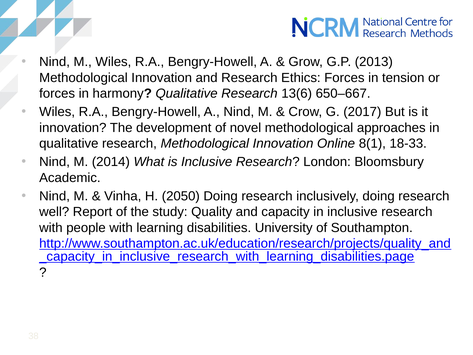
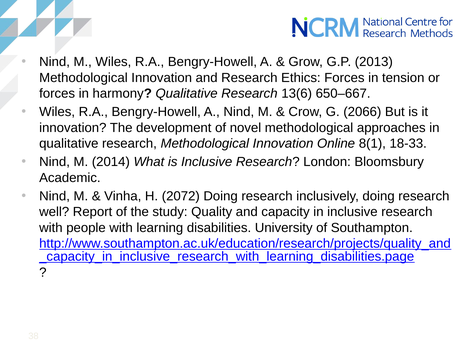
2017: 2017 -> 2066 (362, 112)
2050: 2050 -> 2072 (181, 196)
